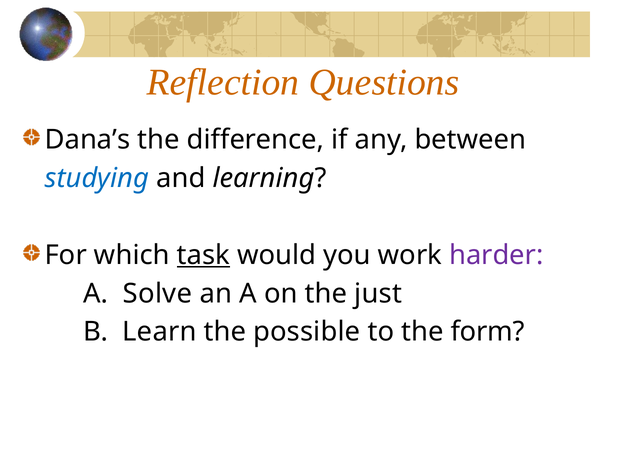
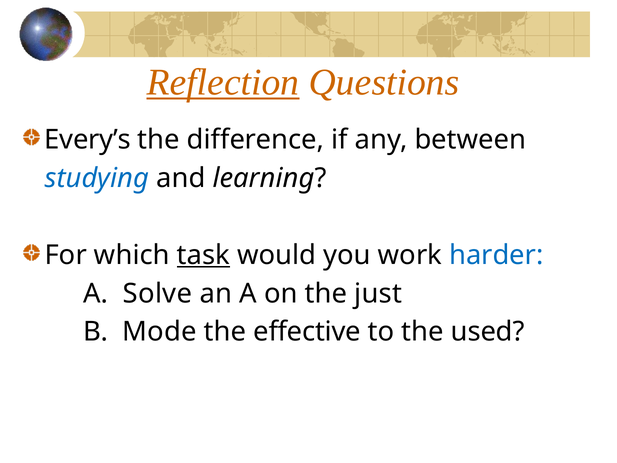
Reflection underline: none -> present (223, 82)
Dana’s: Dana’s -> Every’s (88, 140)
harder colour: purple -> blue (496, 255)
Learn: Learn -> Mode (160, 332)
possible: possible -> effective (307, 332)
form: form -> used (488, 332)
